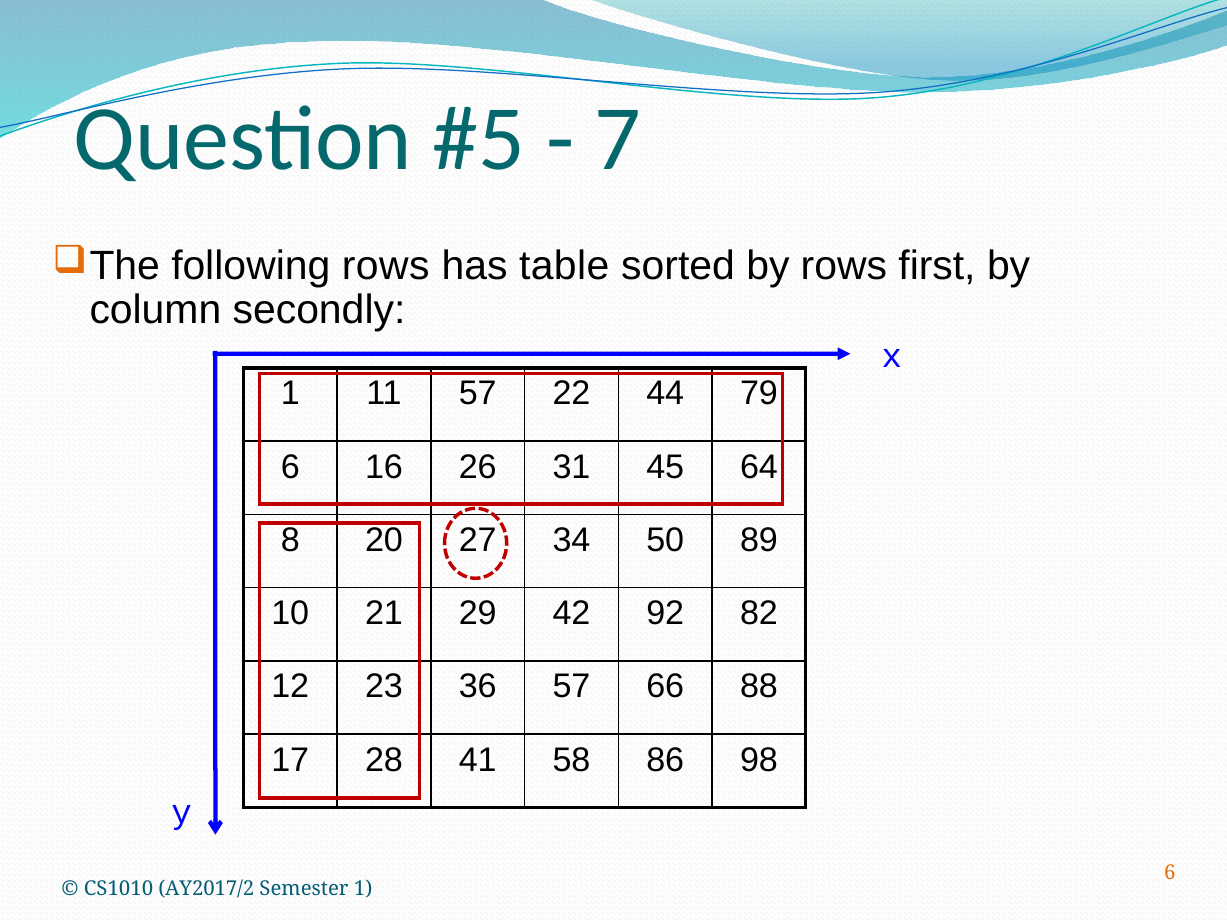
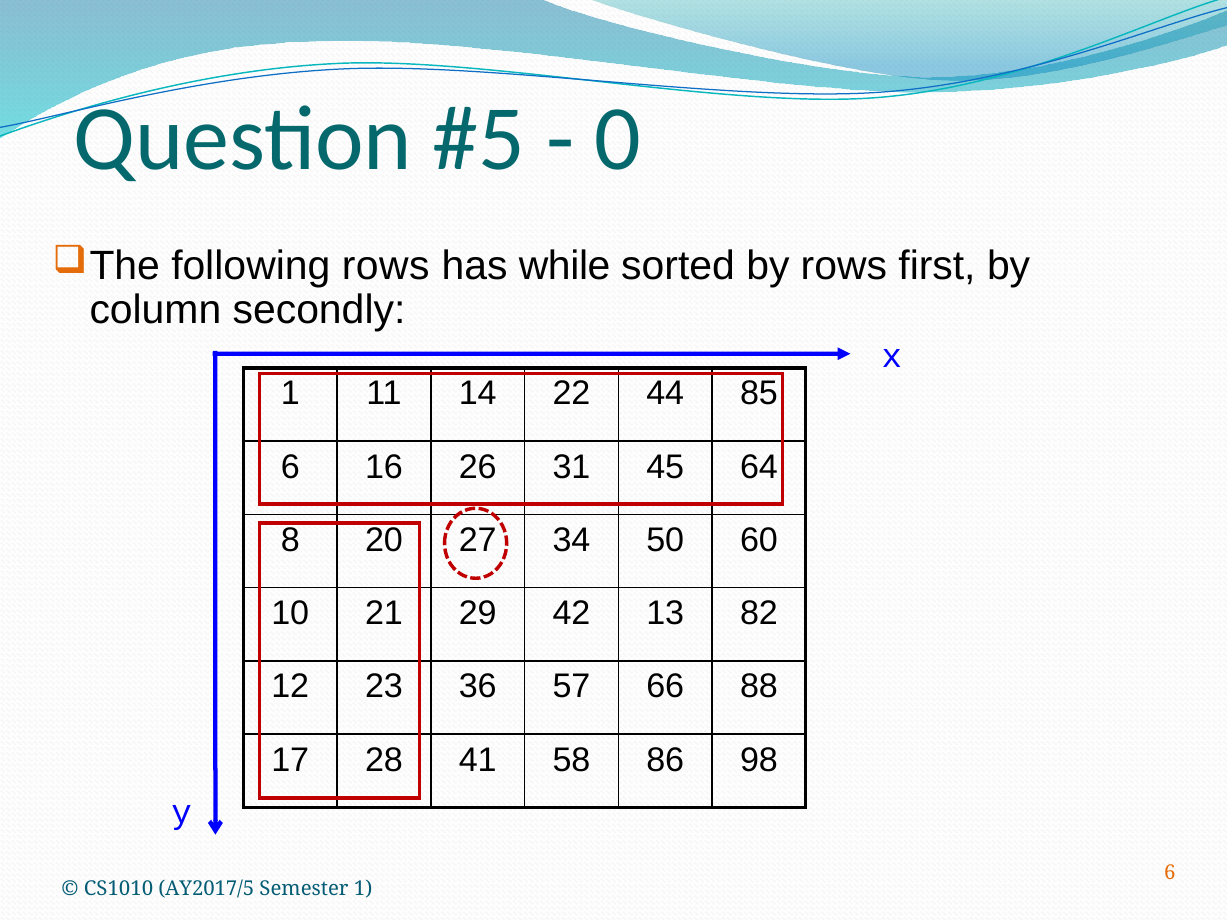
7: 7 -> 0 (618, 139)
table: table -> while (565, 266)
11 57: 57 -> 14 (478, 394)
79: 79 -> 85 (759, 394)
89: 89 -> 60 (759, 540)
92: 92 -> 13 (665, 614)
AY2017/2: AY2017/2 -> AY2017/5 (206, 889)
